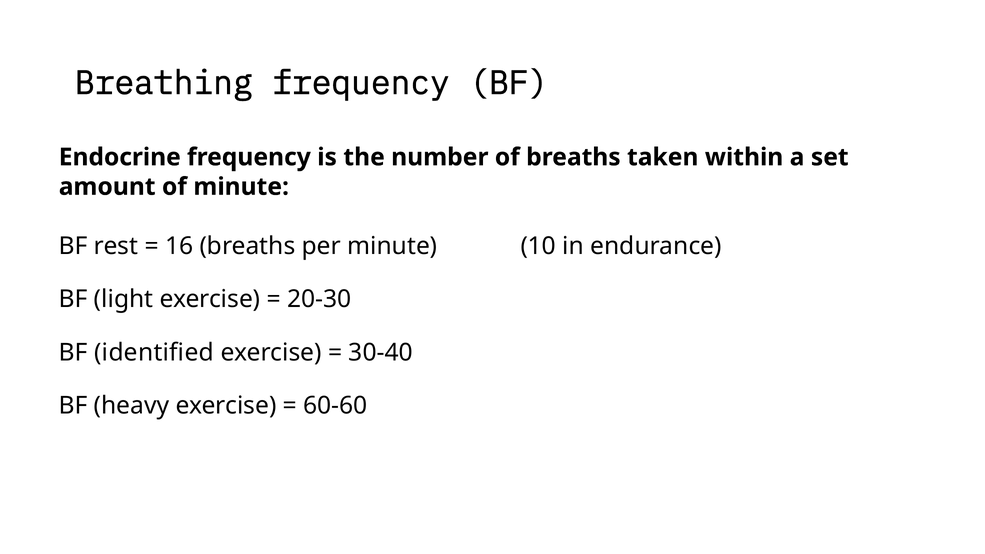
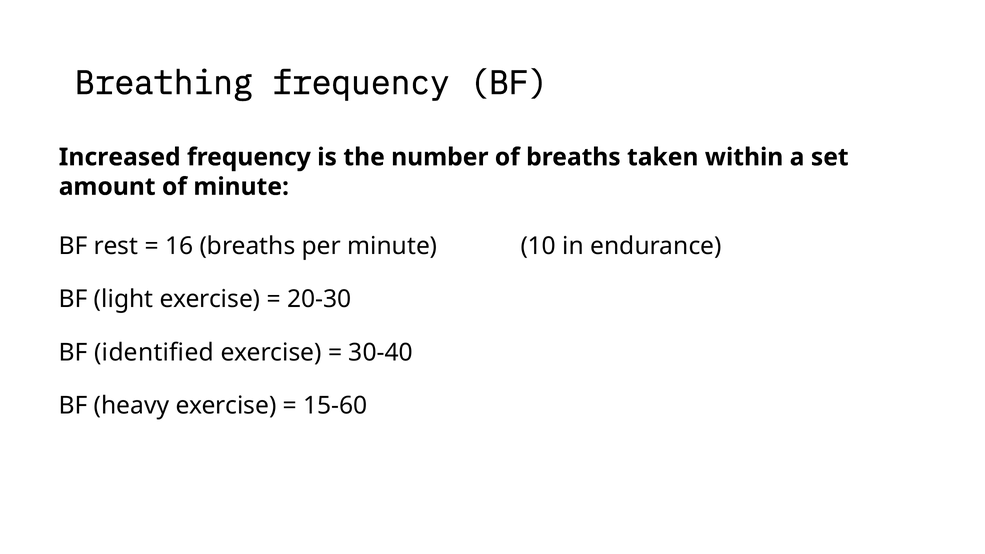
Endocrine: Endocrine -> Increased (120, 157)
60-60: 60-60 -> 15-60 (335, 406)
